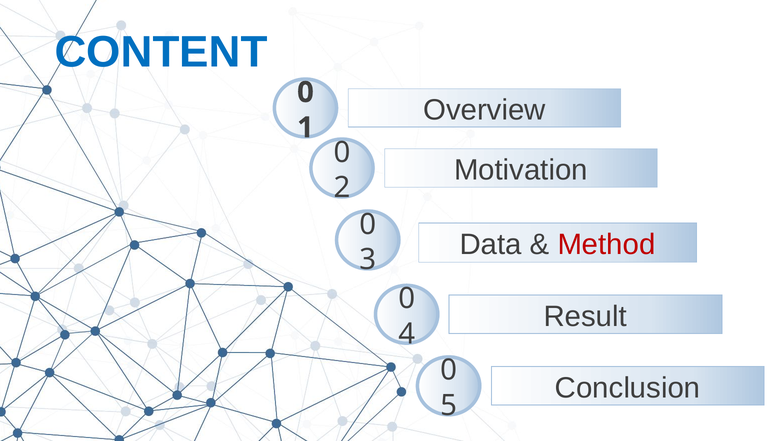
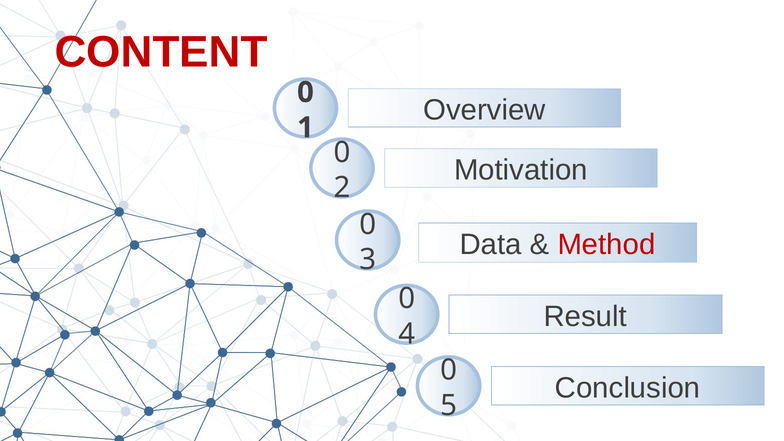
CONTENT colour: blue -> red (161, 52)
